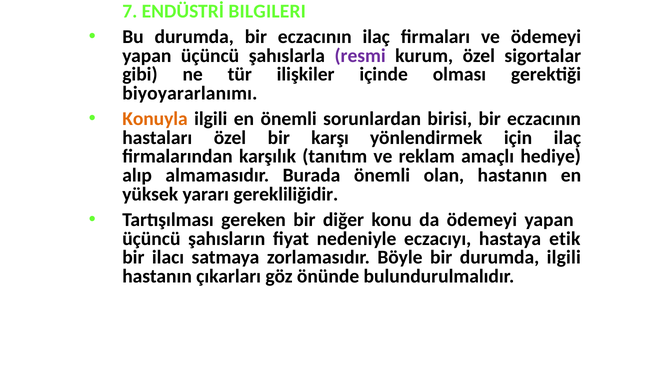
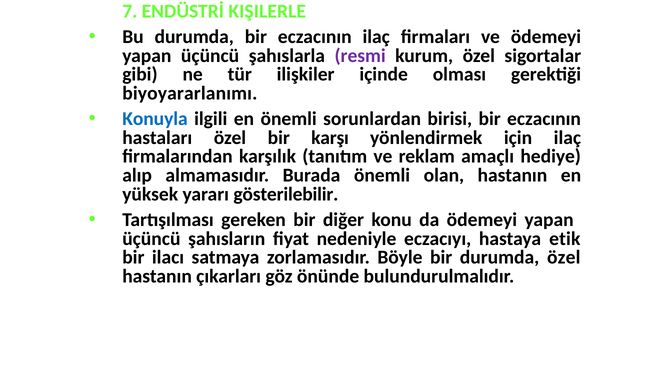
BILGILERI: BILGILERI -> KIŞILERLE (267, 11)
Konuyla colour: orange -> blue (155, 119)
gerekliliğidir: gerekliliğidir -> gösterilebilir (286, 194)
durumda ilgili: ilgili -> özel (564, 257)
